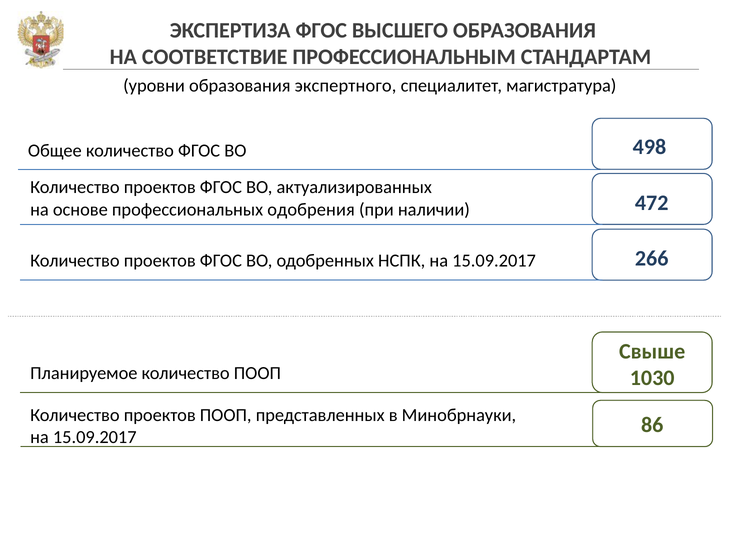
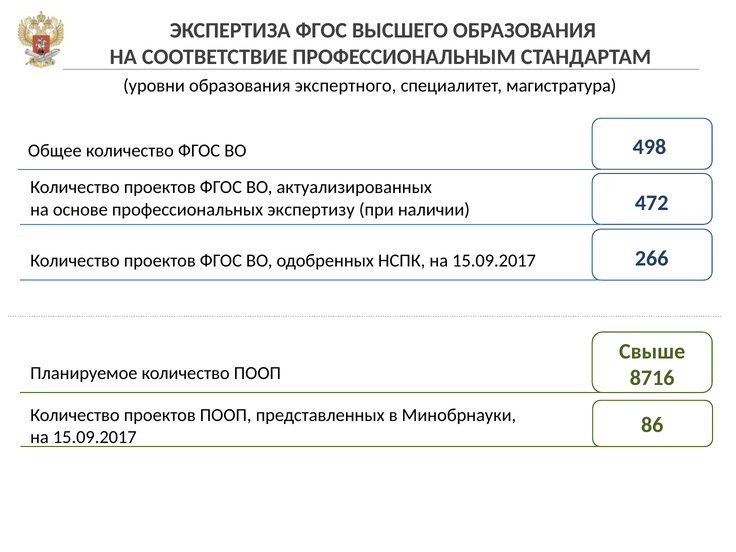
одобрения: одобрения -> экспертизу (311, 209)
1030: 1030 -> 8716 (652, 378)
